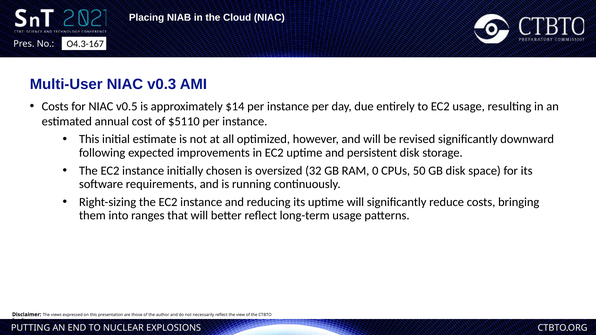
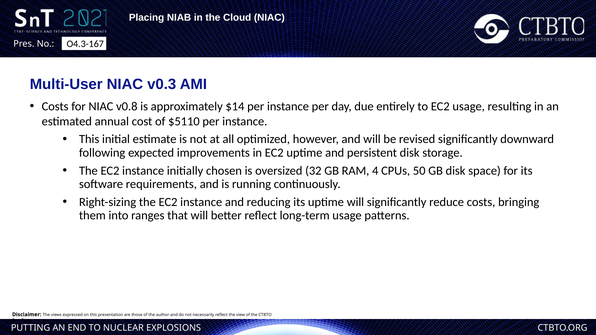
v0.5: v0.5 -> v0.8 (127, 107)
0: 0 -> 4 (375, 171)
